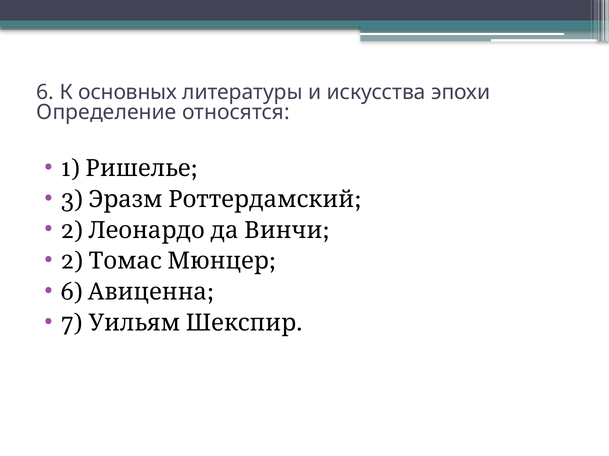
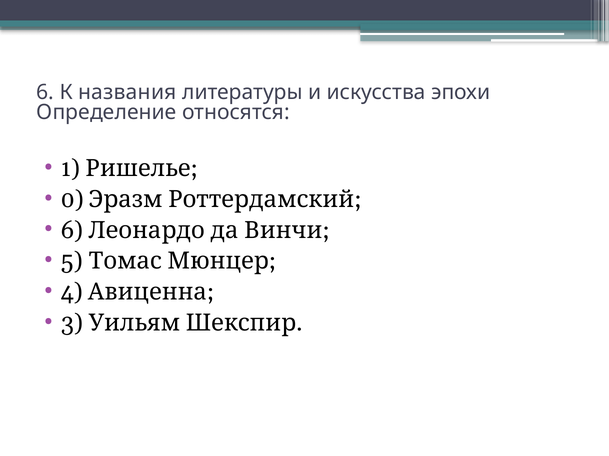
основных: основных -> названия (127, 92)
3: 3 -> 0 (72, 200)
2: 2 -> 6 (72, 231)
2: 2 -> 5 (72, 262)
6: 6 -> 4 (72, 293)
7: 7 -> 3 (72, 324)
